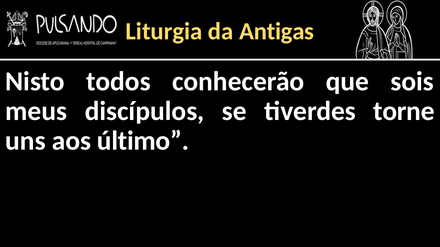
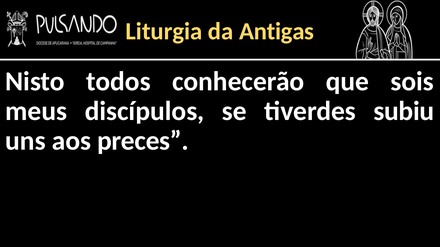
torne: torne -> subiu (404, 111)
último: último -> preces (143, 141)
